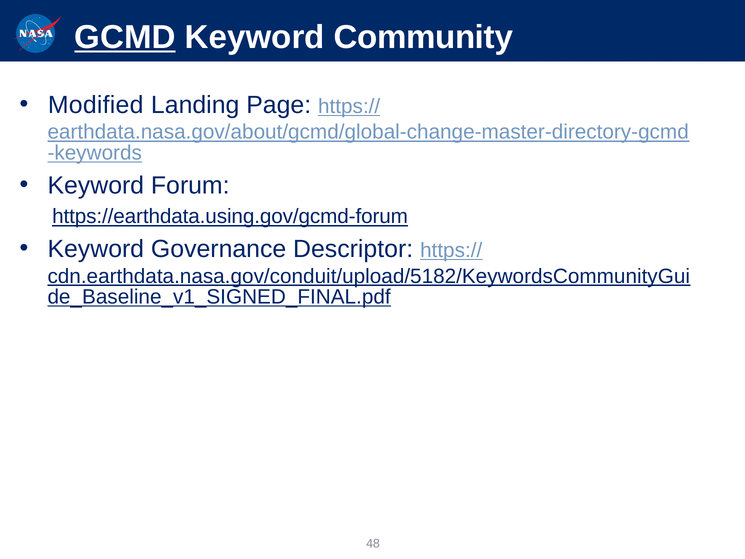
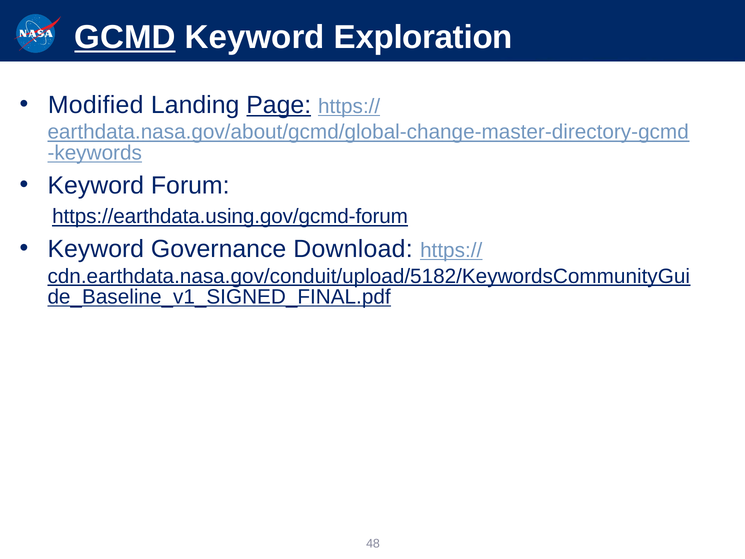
Community: Community -> Exploration (423, 37)
Page underline: none -> present (279, 105)
Descriptor: Descriptor -> Download (353, 249)
